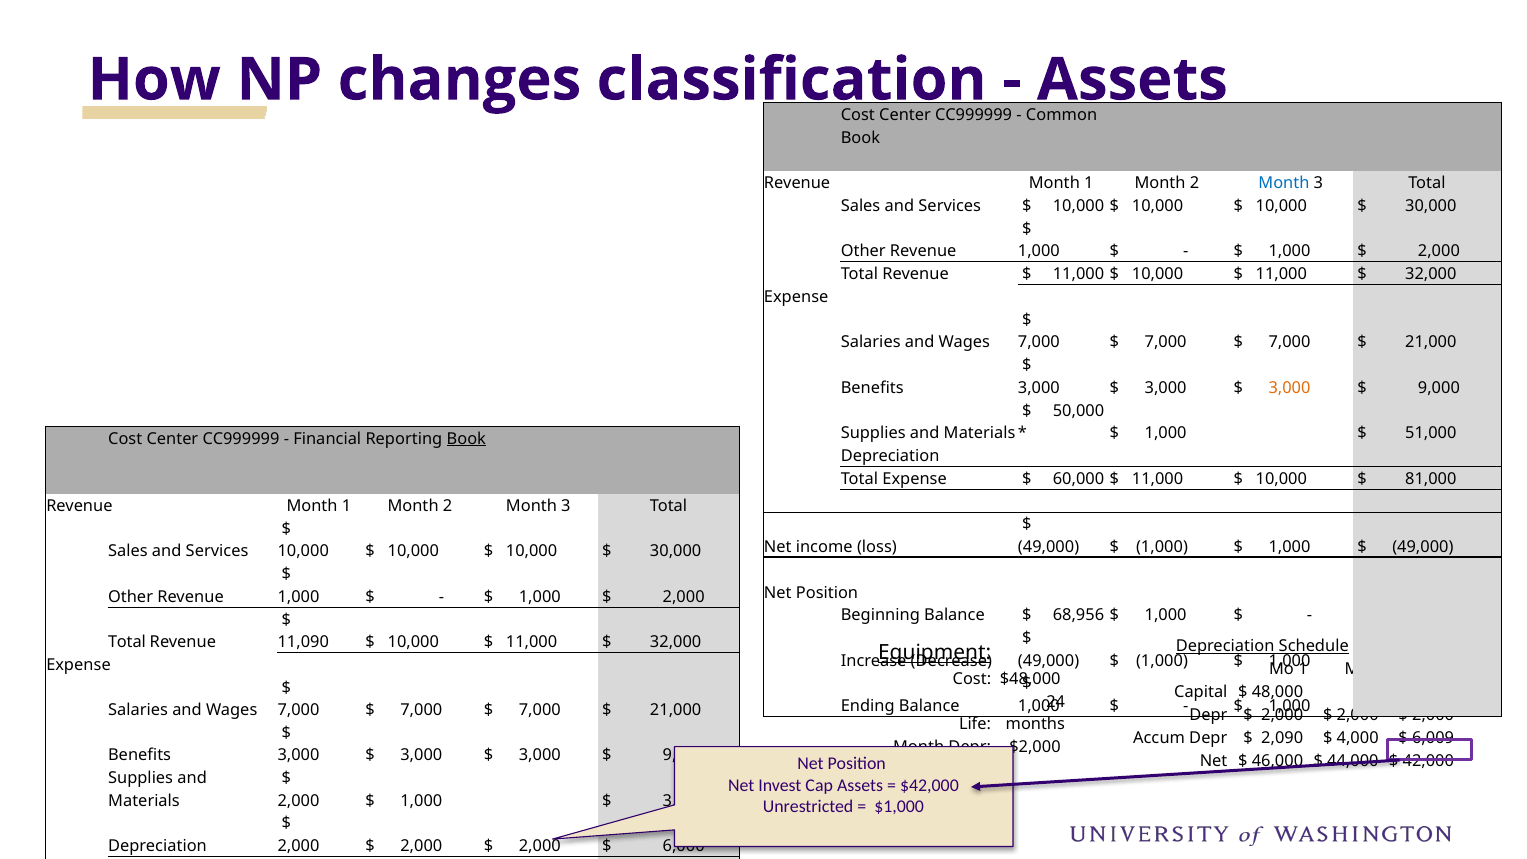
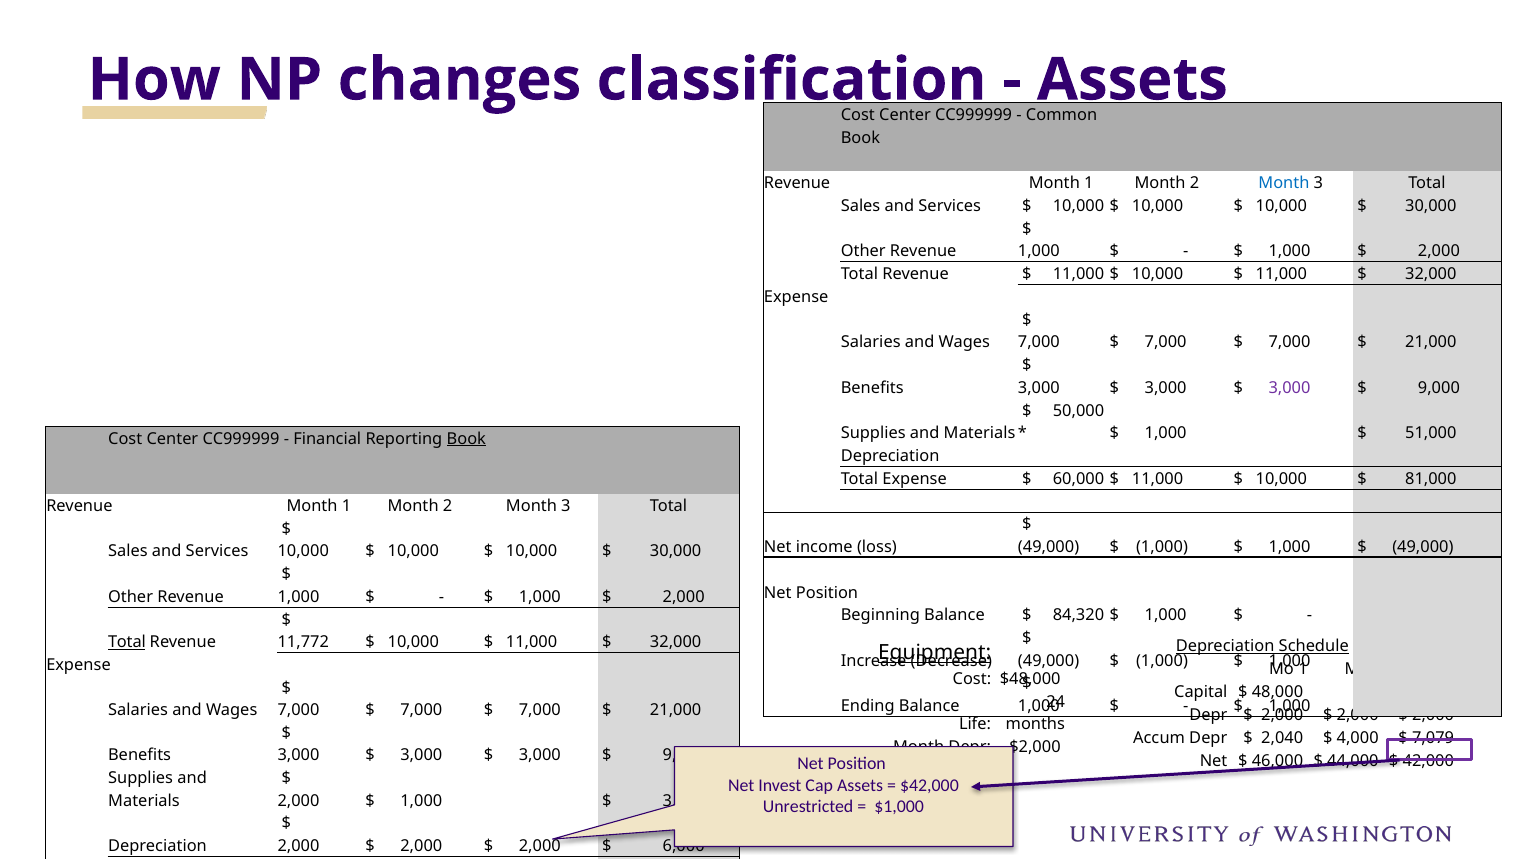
3,000 colour: orange -> purple (1289, 388)
68,956: 68,956 -> 84,320 (1078, 615)
Total underline: none -> present (127, 642)
11,090: 11,090 -> 11,772 (303, 642)
2,090: 2,090 -> 2,040 (1282, 738)
6,009: 6,009 -> 7,079 (1433, 738)
